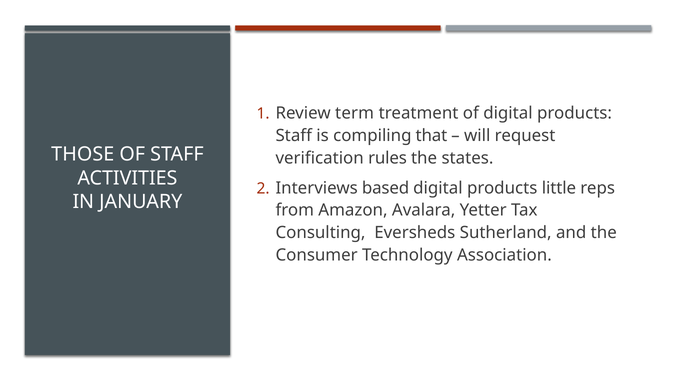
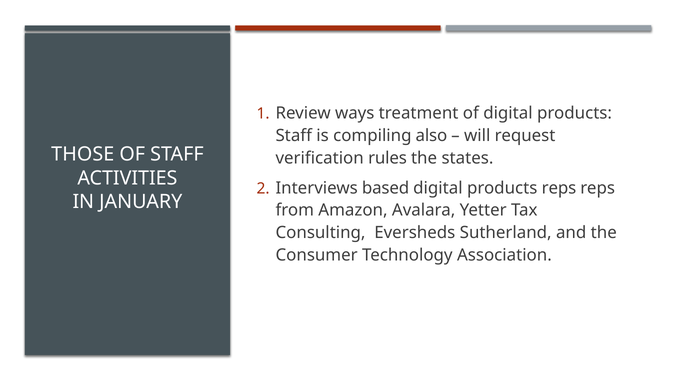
term: term -> ways (355, 113)
that: that -> also (431, 135)
products little: little -> reps (559, 188)
